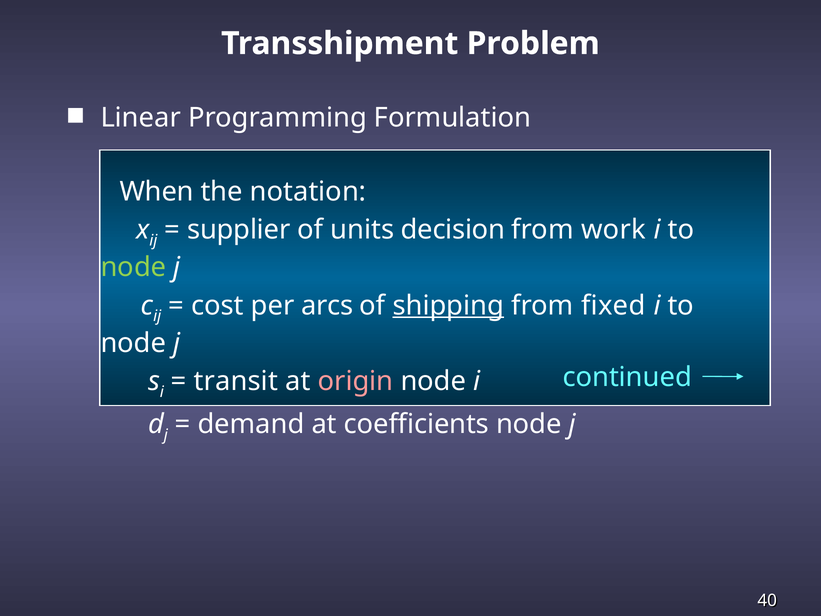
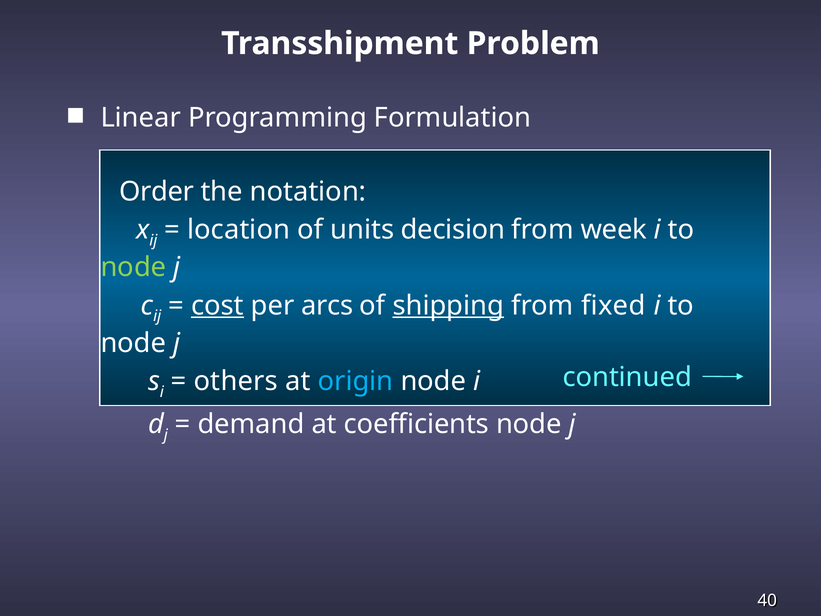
When: When -> Order (157, 192)
supplier: supplier -> location (239, 230)
work: work -> week (614, 230)
cost underline: none -> present (218, 305)
transit: transit -> others (236, 381)
origin colour: pink -> light blue (356, 381)
